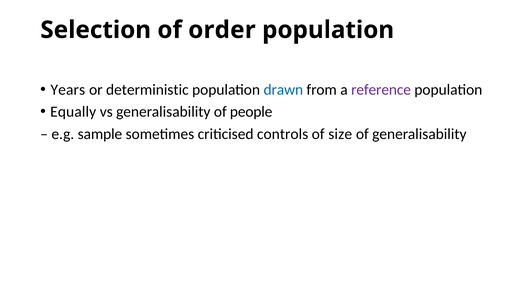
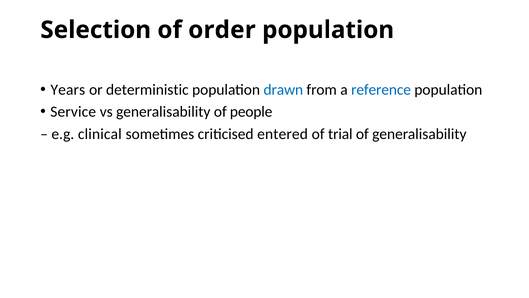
reference colour: purple -> blue (381, 89)
Equally: Equally -> Service (73, 112)
sample: sample -> clinical (100, 134)
controls: controls -> entered (283, 134)
size: size -> trial (340, 134)
